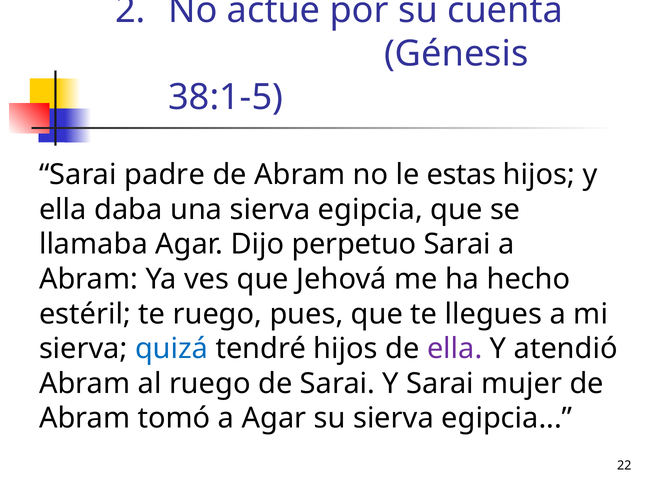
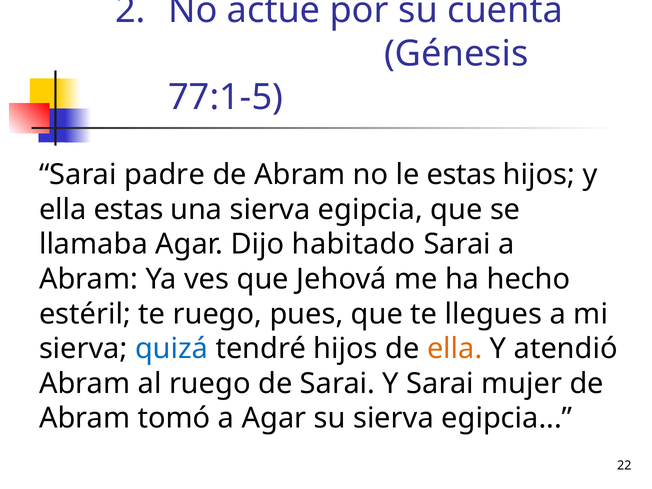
38:1-5: 38:1-5 -> 77:1-5 (226, 97)
ella daba: daba -> estas (129, 210)
perpetuo: perpetuo -> habitado (354, 244)
ella colour: purple -> orange (455, 349)
